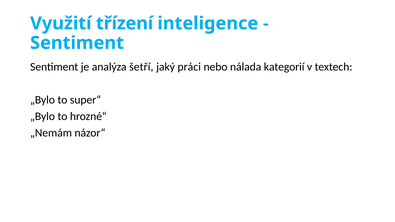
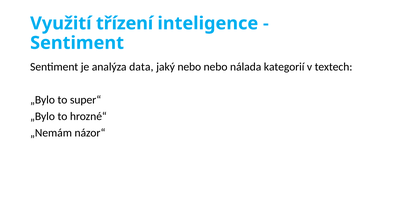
šetří: šetří -> data (141, 67)
jaký práci: práci -> nebo (189, 67)
